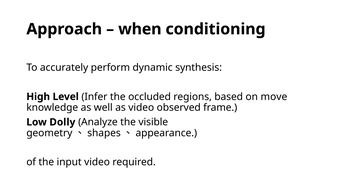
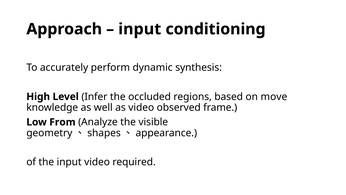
when: when -> input (140, 29)
Dolly: Dolly -> From (62, 122)
